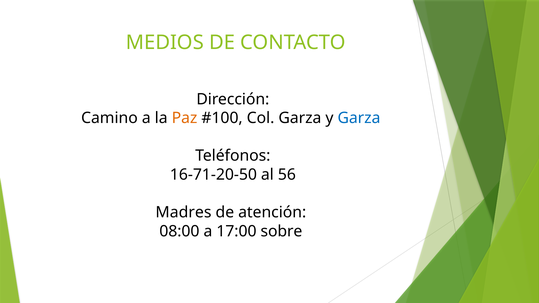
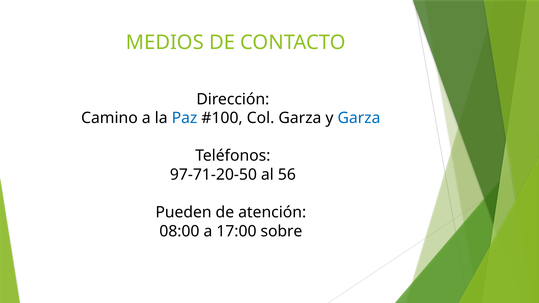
Paz colour: orange -> blue (185, 118)
16-71-20-50: 16-71-20-50 -> 97-71-20-50 (213, 175)
Madres: Madres -> Pueden (184, 213)
